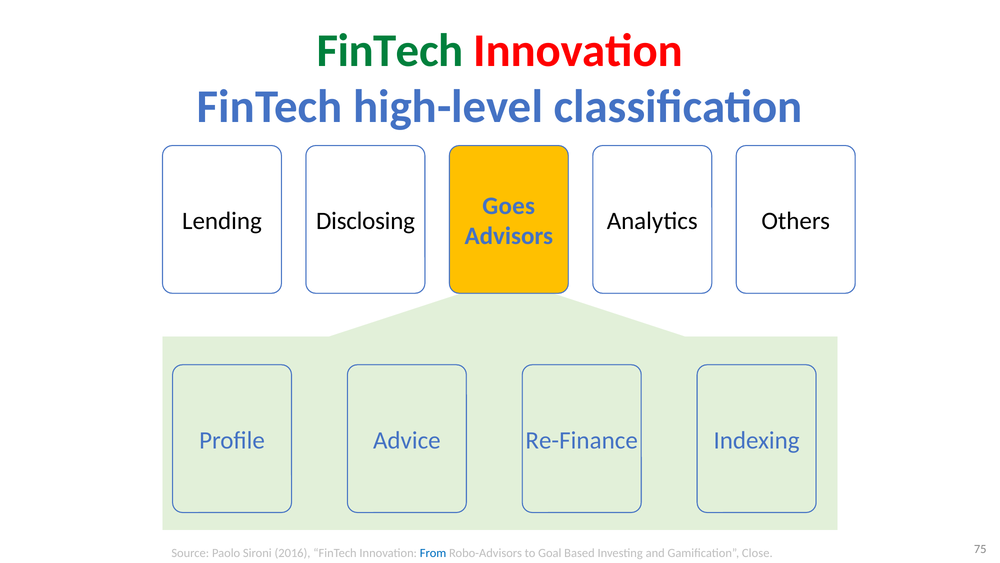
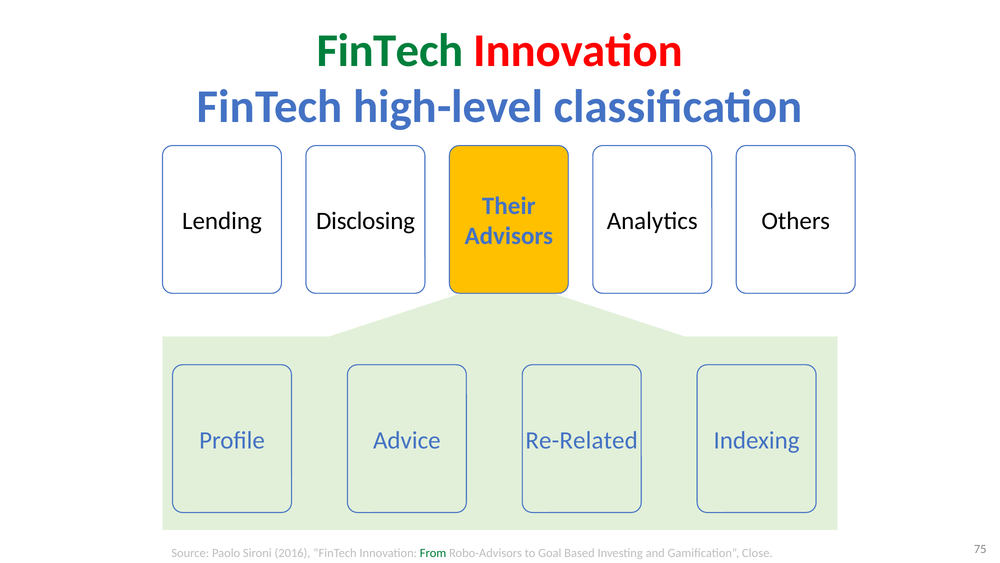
Goes: Goes -> Their (509, 206)
Re-Finance: Re-Finance -> Re-Related (582, 440)
From colour: blue -> green (433, 553)
